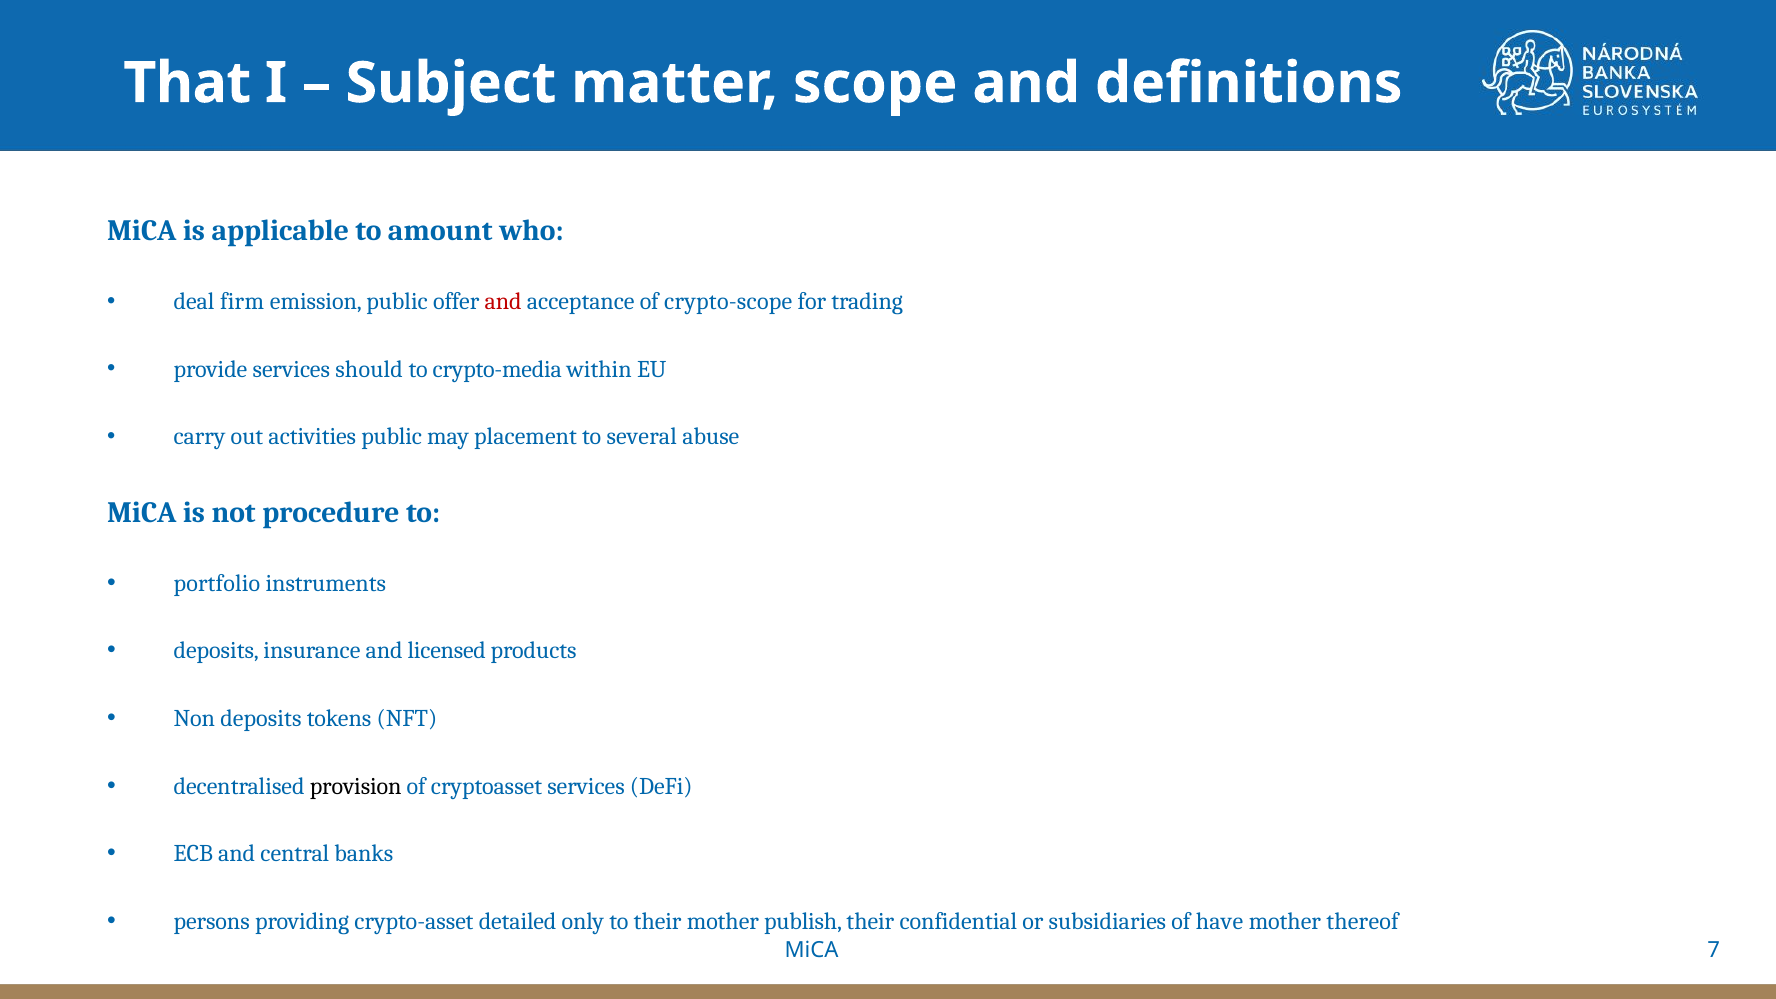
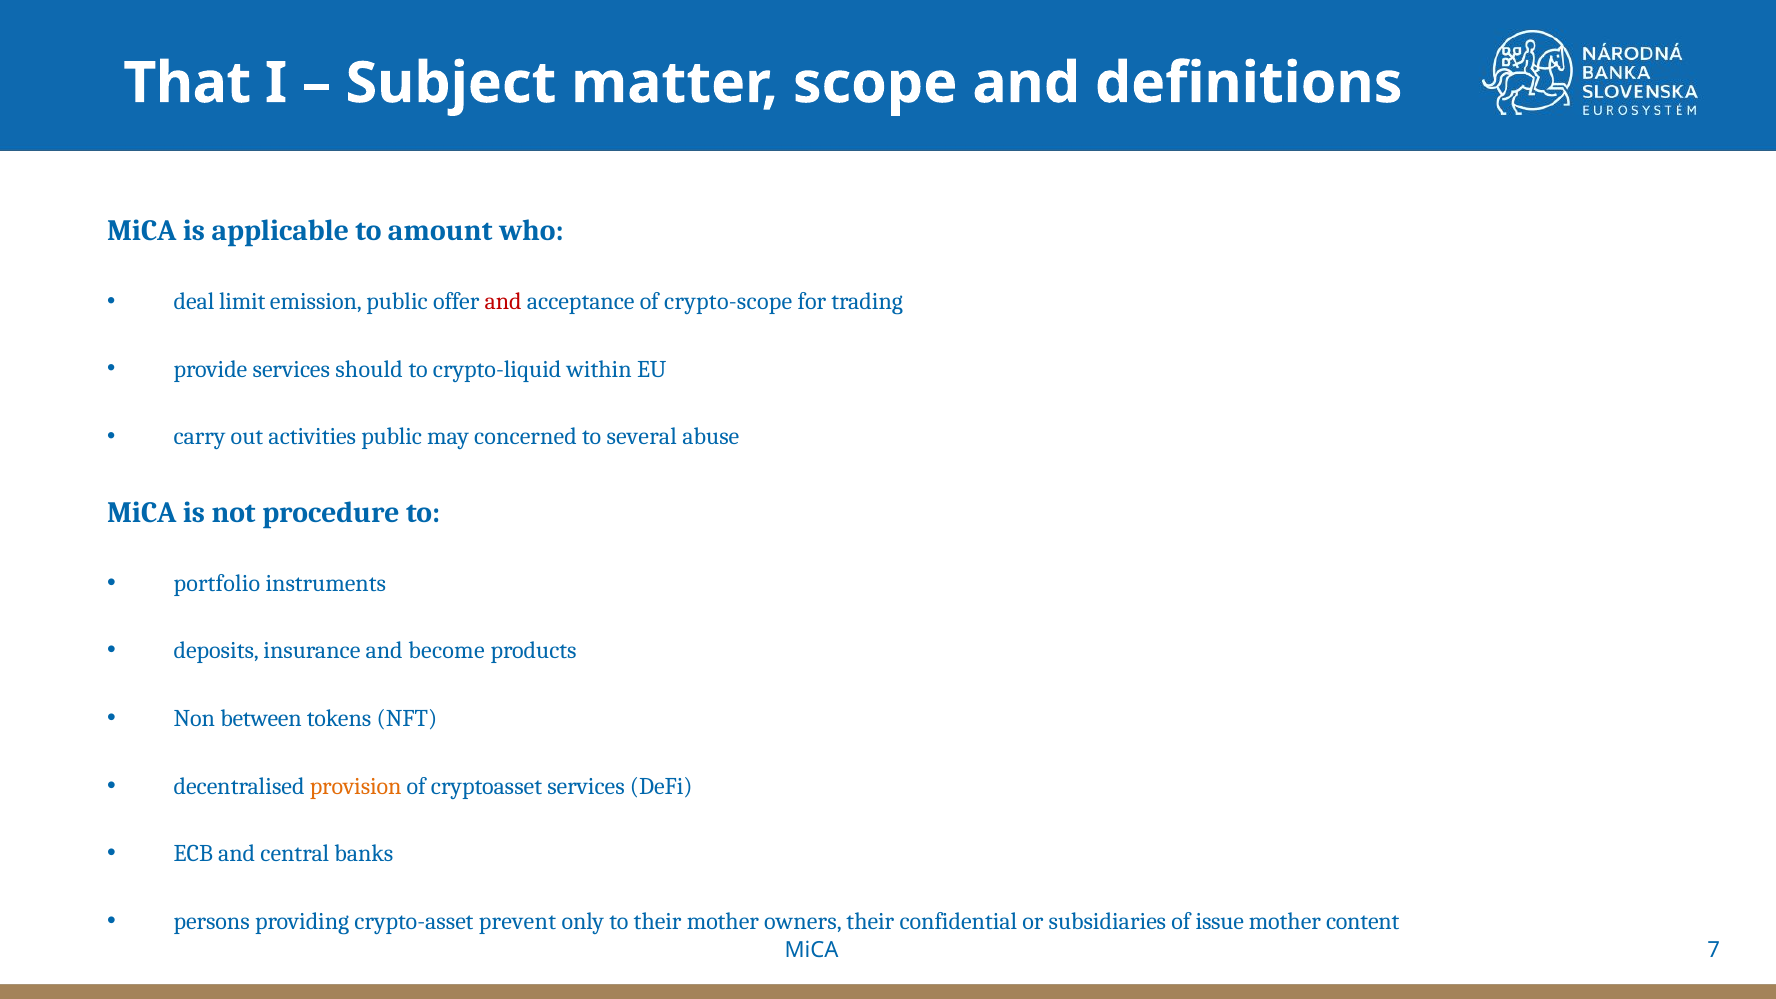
firm: firm -> limit (242, 302)
crypto-media: crypto-media -> crypto-liquid (497, 369)
placement: placement -> concerned (526, 437)
licensed: licensed -> become (447, 651)
Non deposits: deposits -> between (261, 719)
provision colour: black -> orange (356, 786)
detailed: detailed -> prevent (517, 921)
publish: publish -> owners (803, 921)
have: have -> issue (1220, 921)
thereof: thereof -> content (1363, 921)
